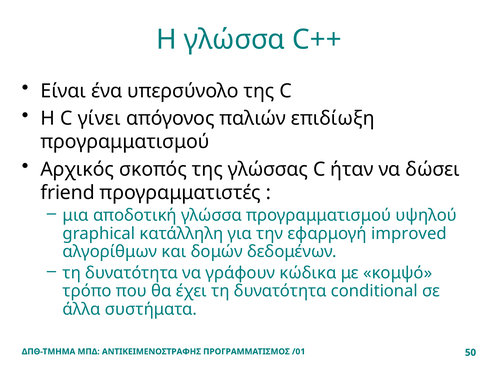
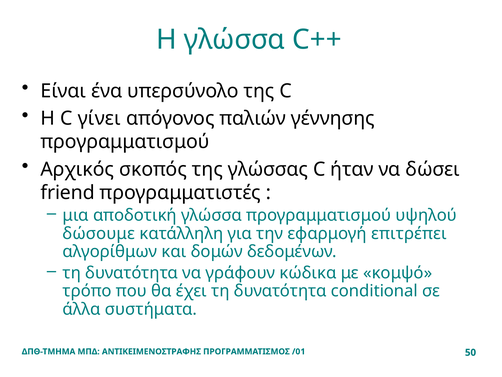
επιδίωξη: επιδίωξη -> γέννησης (333, 118)
graphical: graphical -> δώσουμε (99, 233)
improved: improved -> επιτρέπει (409, 233)
